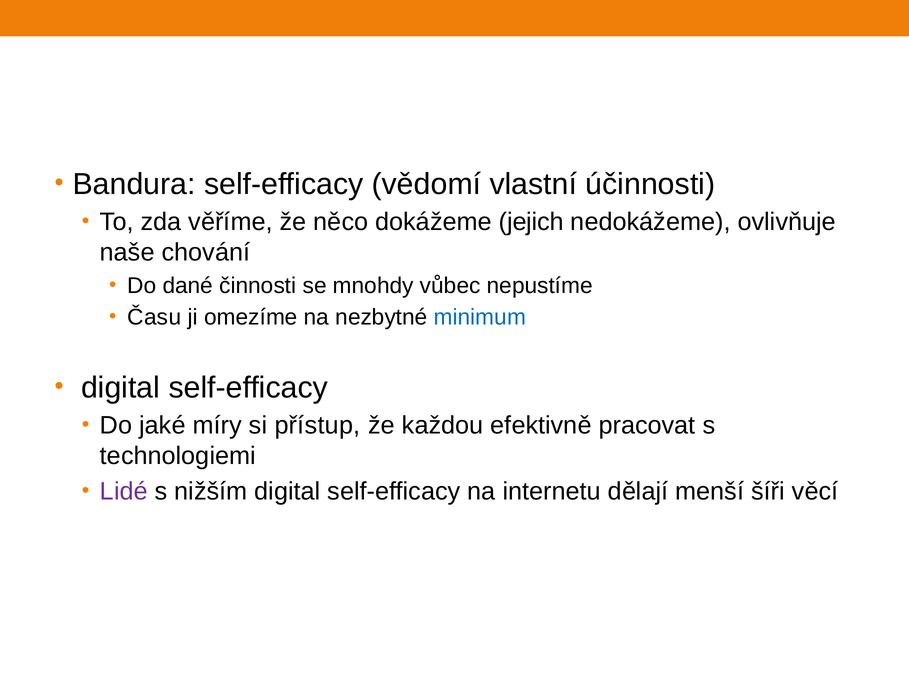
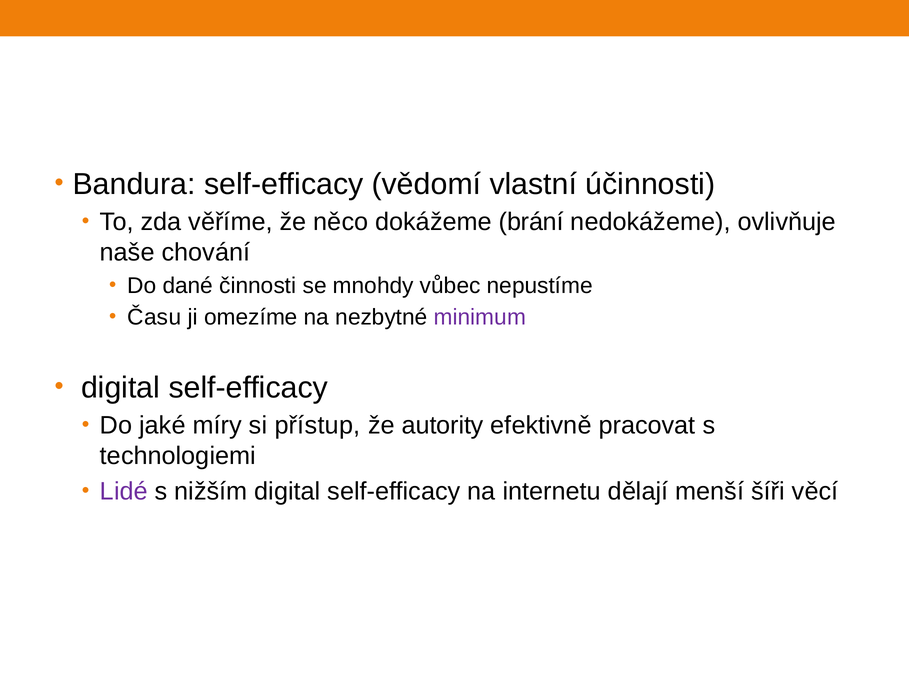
jejich: jejich -> brání (531, 222)
minimum colour: blue -> purple (480, 317)
každou: každou -> autority (443, 425)
